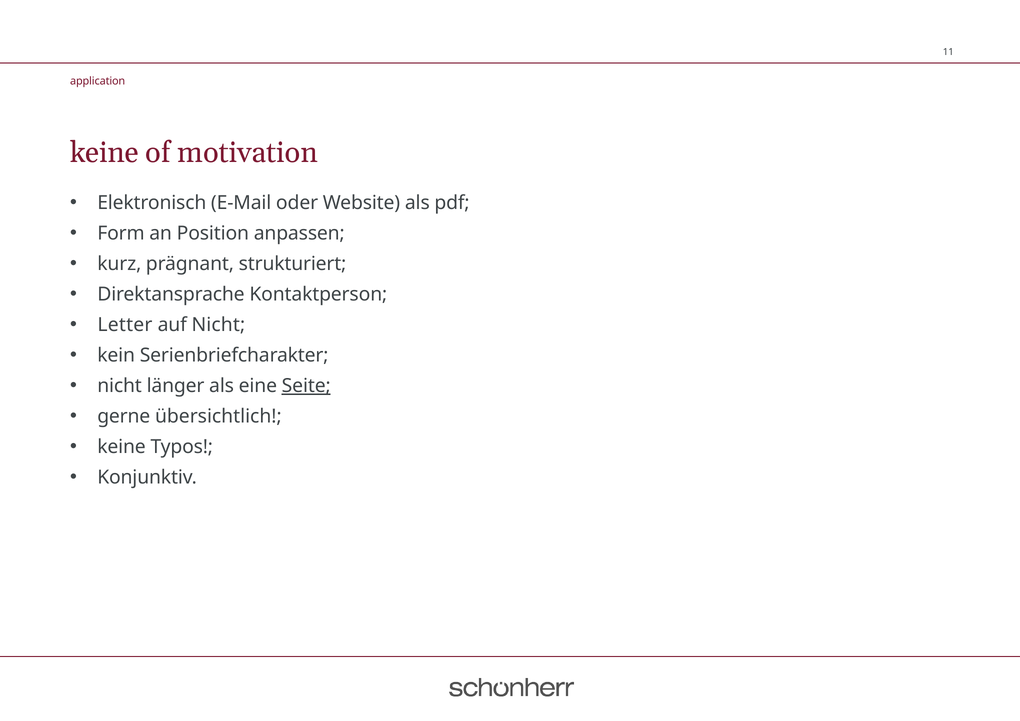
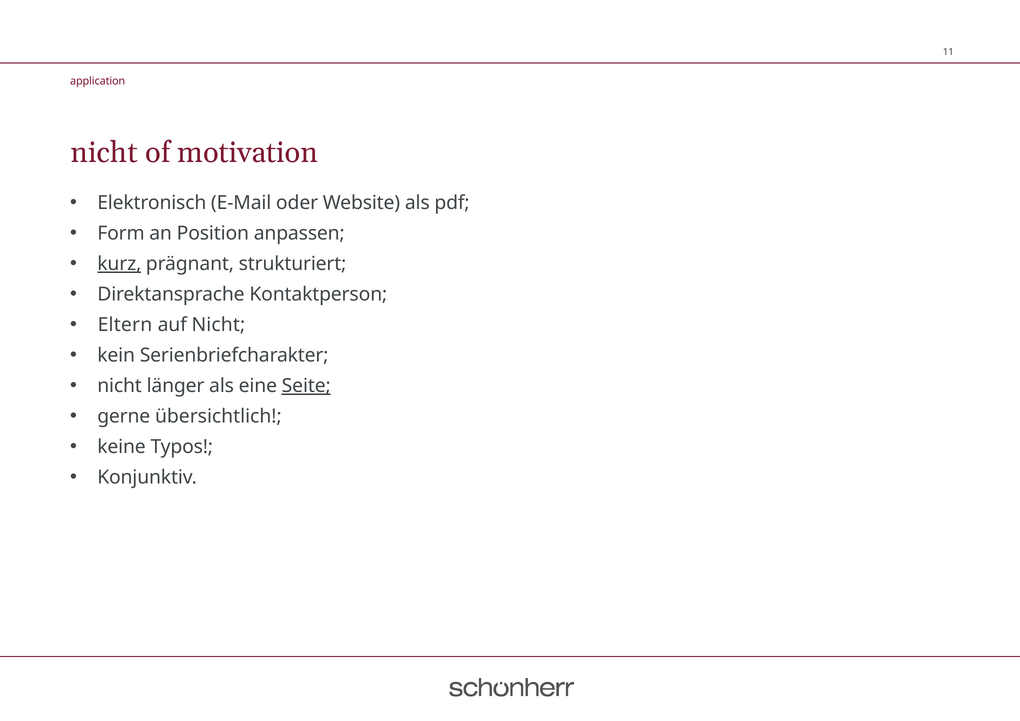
keine: keine -> nicht (104, 152)
kurz underline: none -> present (119, 264)
Letter: Letter -> Eltern (125, 325)
